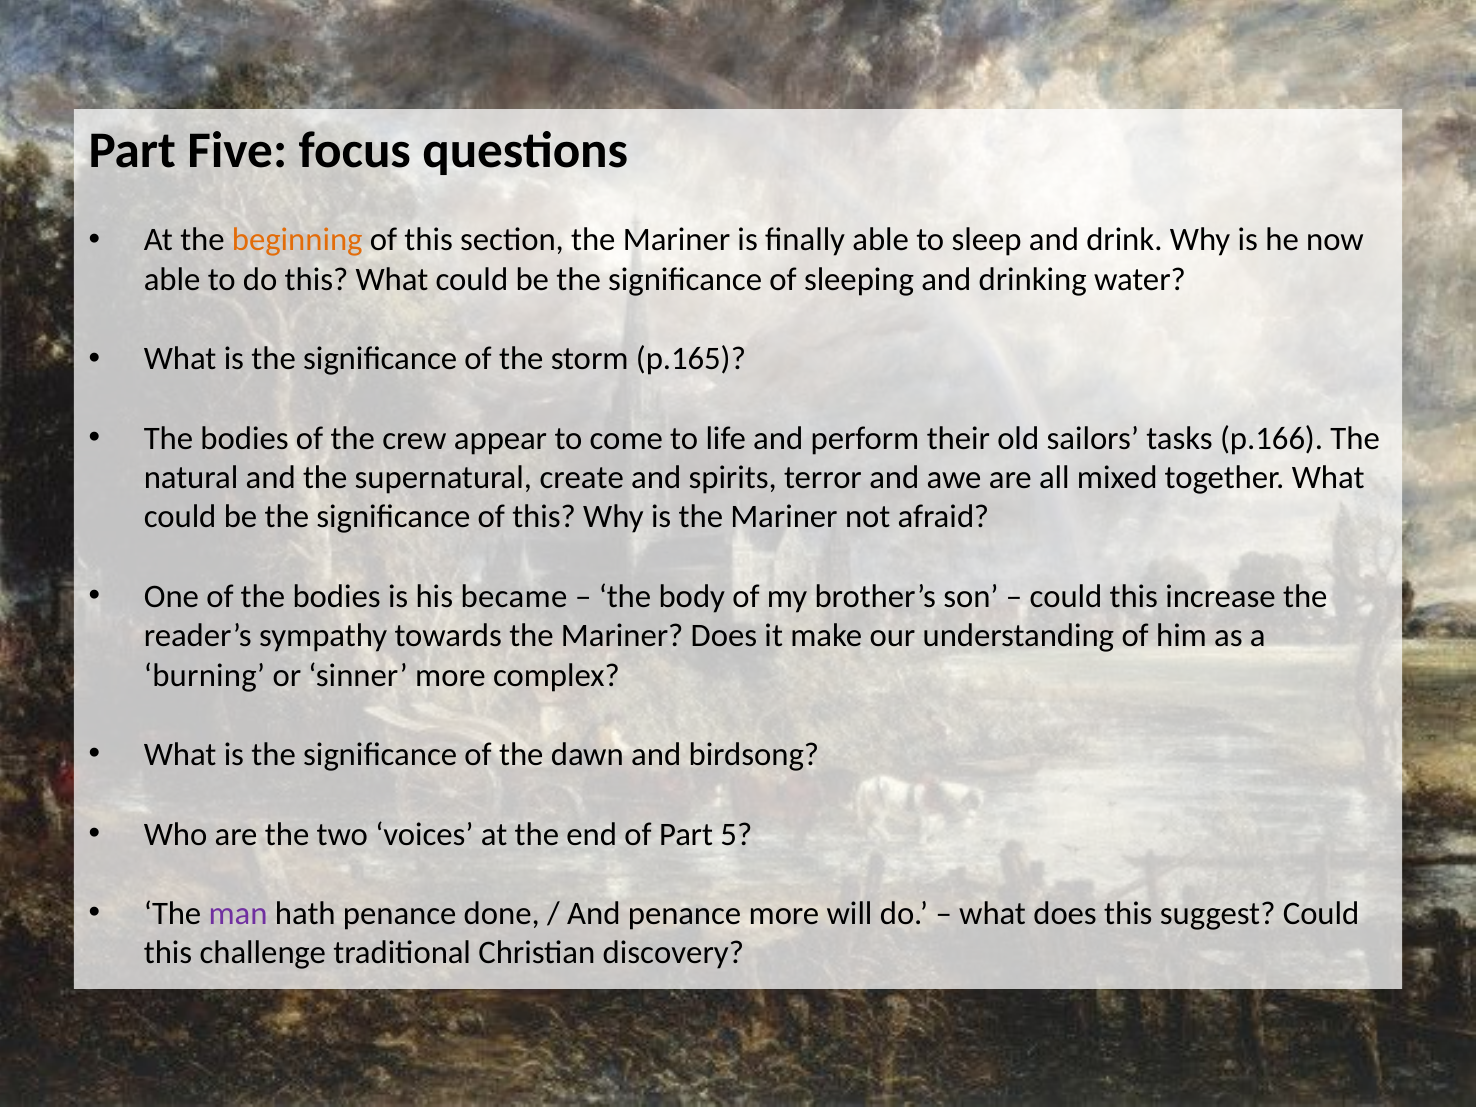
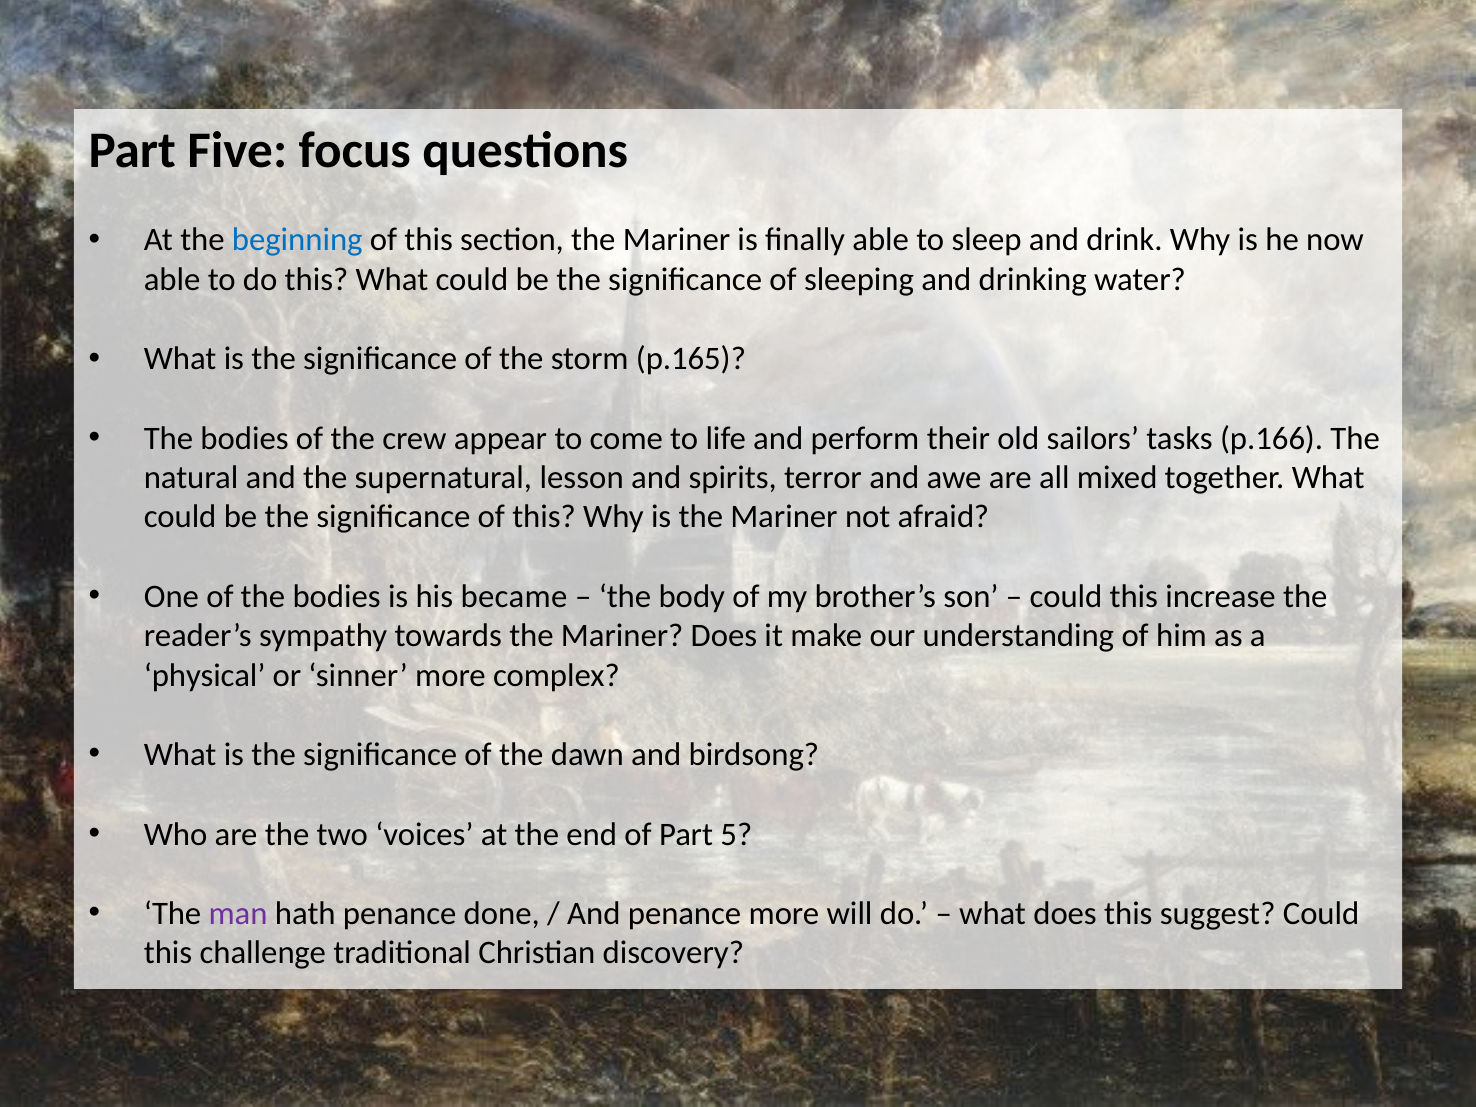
beginning colour: orange -> blue (297, 240)
create: create -> lesson (582, 478)
burning: burning -> physical (205, 675)
